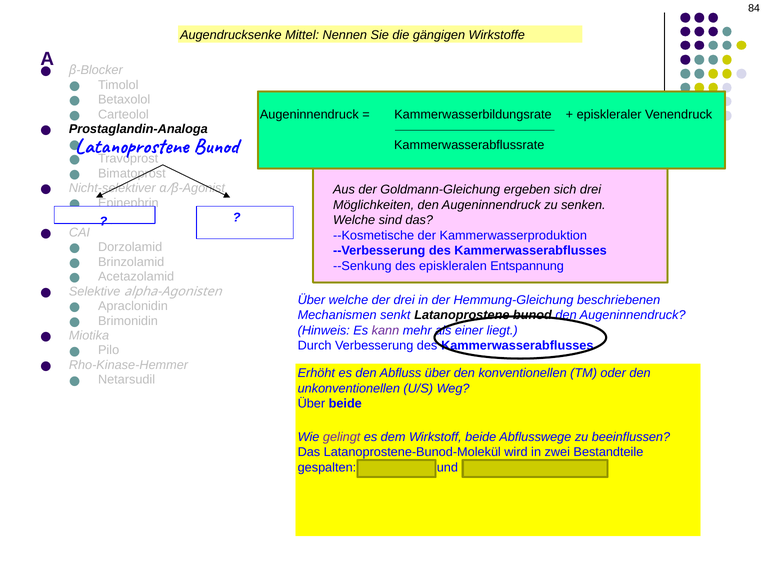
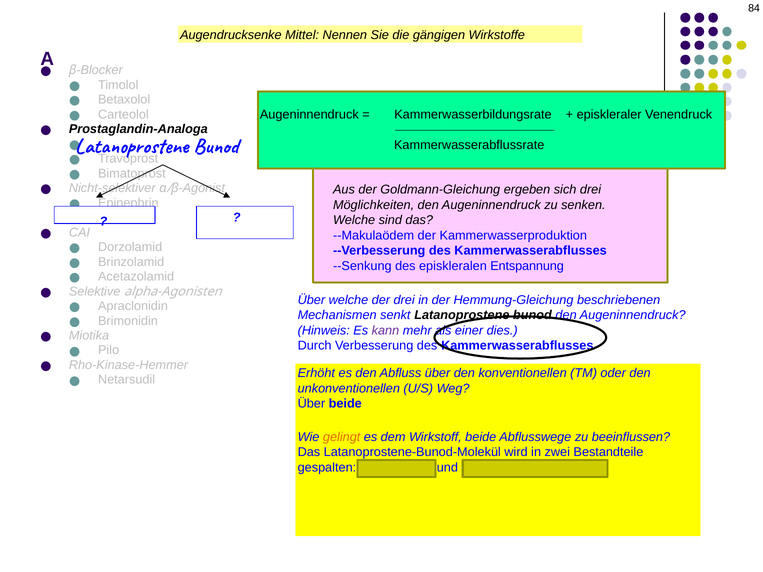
--Kosmetische: --Kosmetische -> --Makulaödem (374, 236)
liegt: liegt -> dies (502, 331)
gelingt colour: purple -> orange (342, 437)
